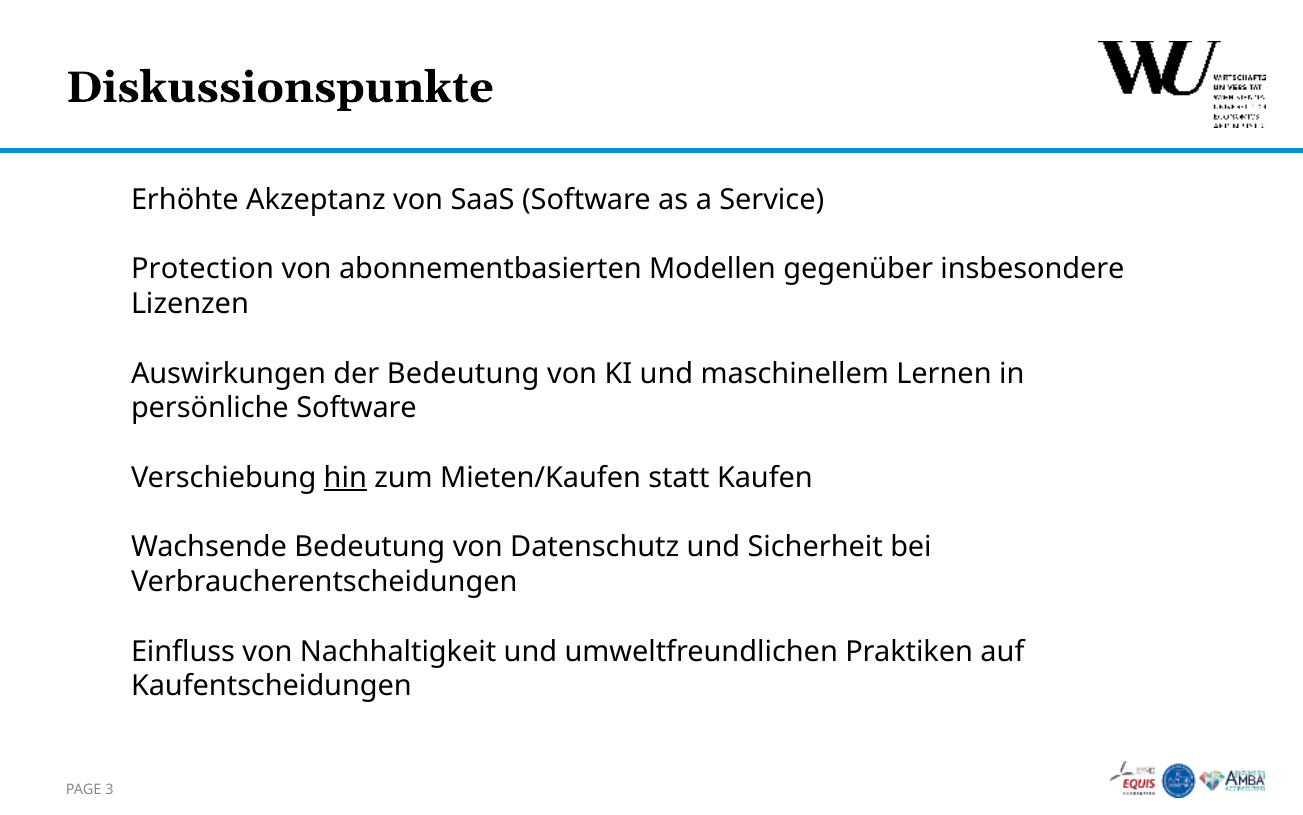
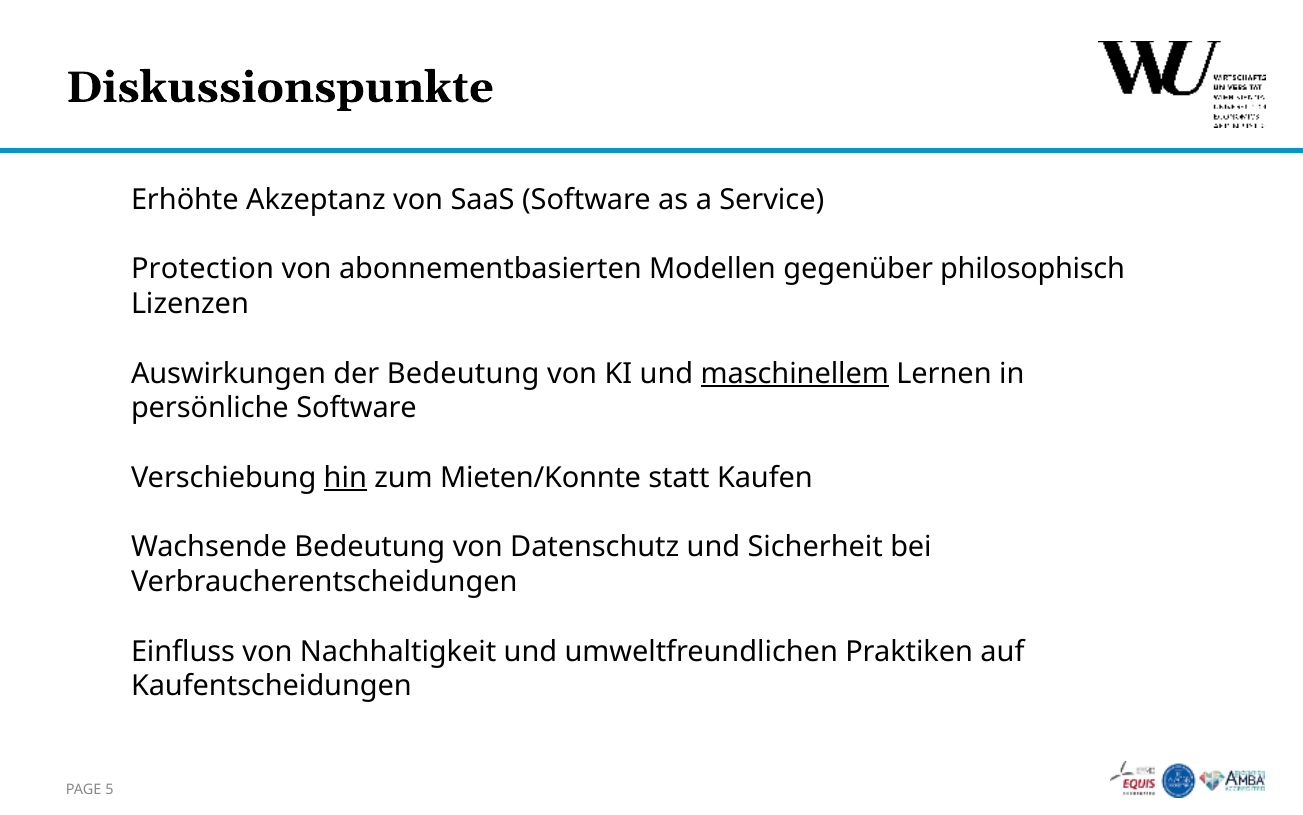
insbesondere: insbesondere -> philosophisch (1033, 269)
maschinellem underline: none -> present (795, 373)
Mieten/Kaufen: Mieten/Kaufen -> Mieten/Konnte (541, 477)
3: 3 -> 5 (110, 789)
